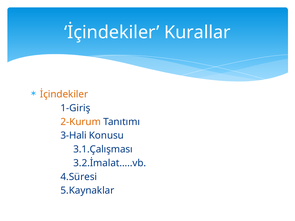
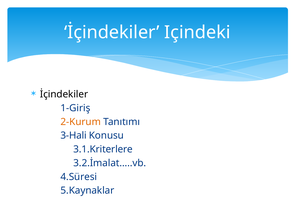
Kurallar: Kurallar -> Içindeki (197, 32)
İçindekiler colour: orange -> black (64, 94)
3.1.Çalışması: 3.1.Çalışması -> 3.1.Kriterlere (103, 149)
